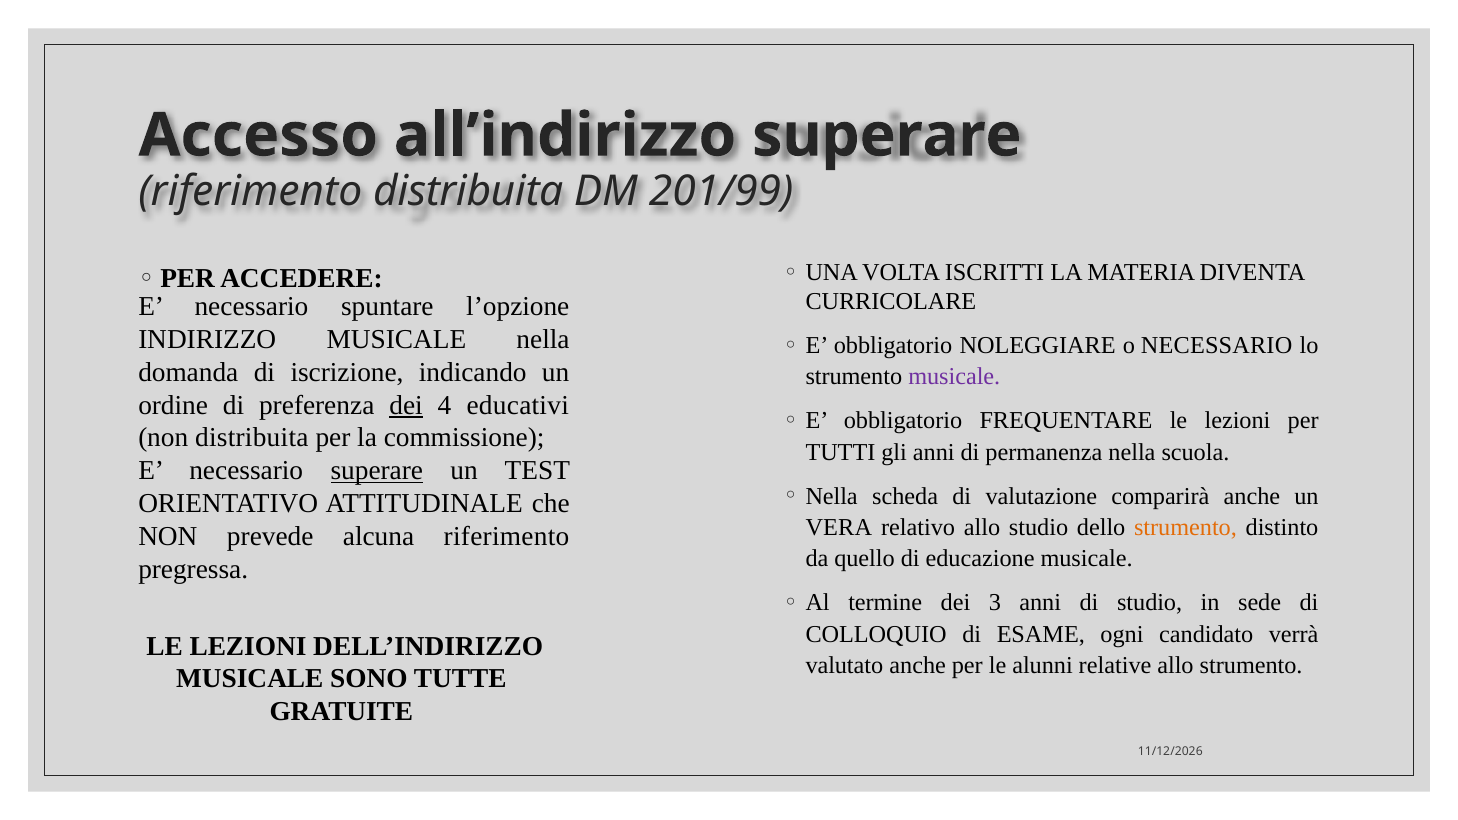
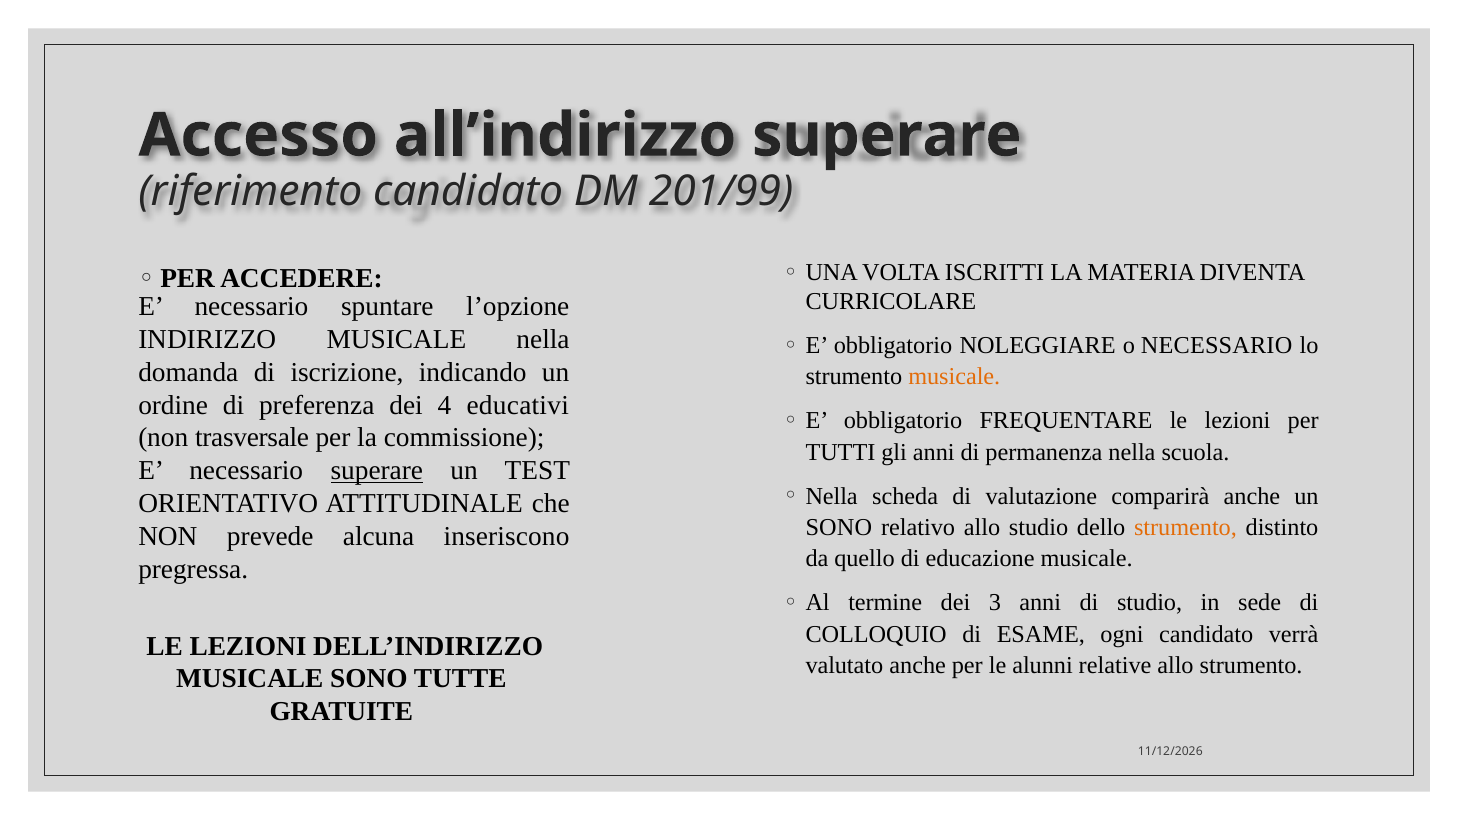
riferimento distribuita: distribuita -> candidato (468, 191)
musicale colour: purple -> orange (954, 377)
dei underline: present -> none (406, 405)
non distribuita: distribuita -> trasversale (252, 438)
VERA: VERA -> SONO (839, 528)
alcuna riferimento: riferimento -> inseriscono (507, 536)
